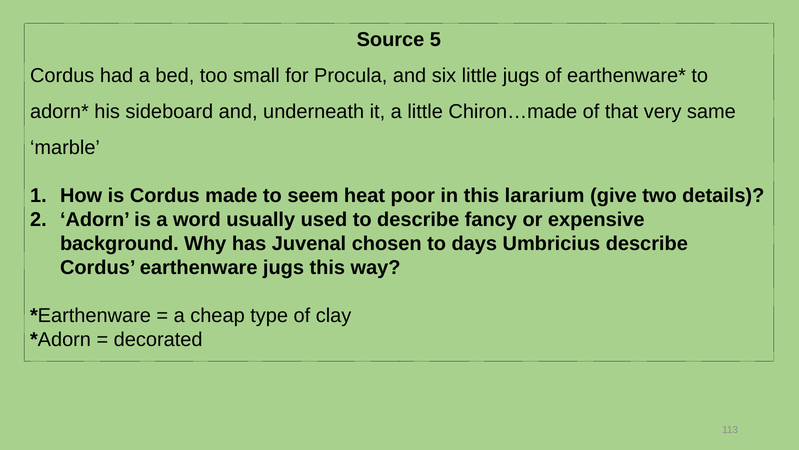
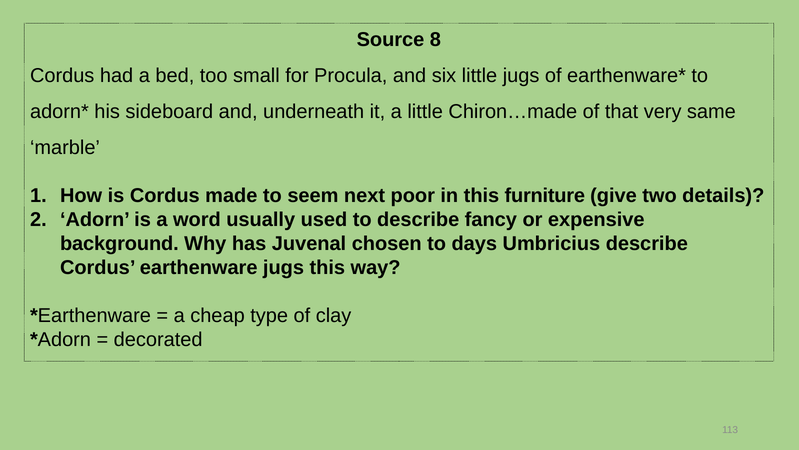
5: 5 -> 8 (435, 39)
heat: heat -> next (365, 195)
lararium: lararium -> furniture (545, 195)
